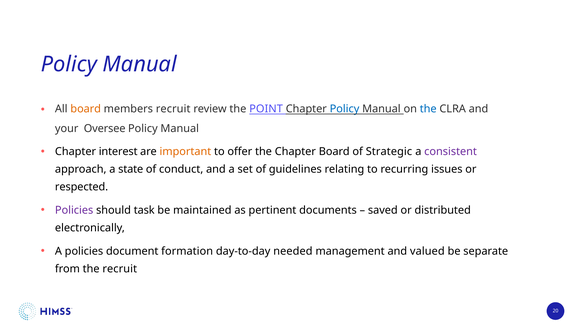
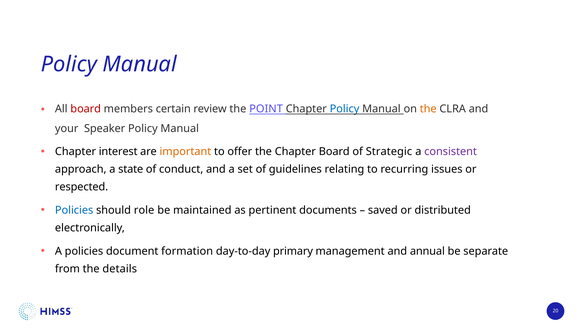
board colour: orange -> red (86, 109)
members recruit: recruit -> certain (173, 109)
the colour: blue -> orange (428, 109)
Oversee: Oversee -> Speaker (105, 128)
Policies colour: purple -> blue (74, 210)
task: task -> role (144, 210)
needed: needed -> primary (293, 251)
valued: valued -> annual (427, 251)
the recruit: recruit -> details (120, 269)
